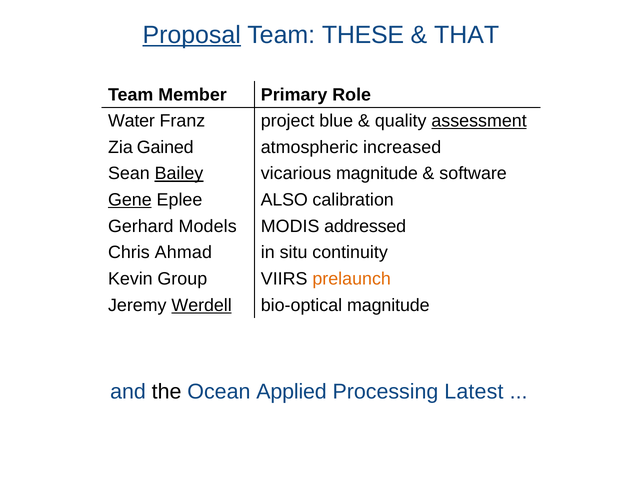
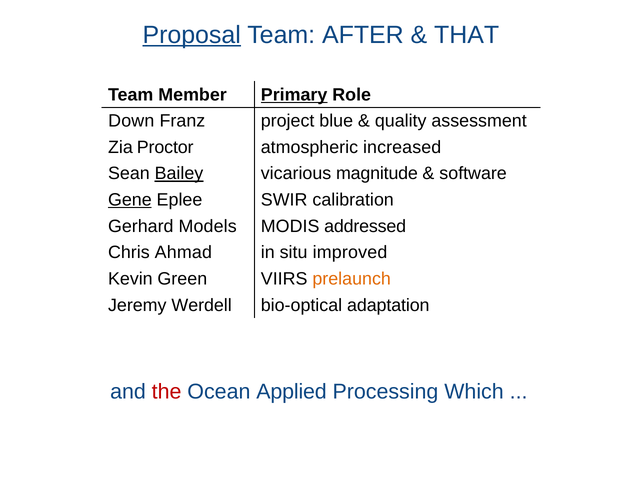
THESE: THESE -> AFTER (363, 35)
Primary underline: none -> present (294, 95)
Water: Water -> Down (131, 121)
assessment underline: present -> none (479, 121)
Gained: Gained -> Proctor (165, 147)
ALSO: ALSO -> SWIR (284, 200)
continuity: continuity -> improved (350, 253)
Group: Group -> Green (182, 279)
Werdell underline: present -> none (202, 305)
bio-optical magnitude: magnitude -> adaptation (388, 305)
the colour: black -> red (167, 392)
Latest: Latest -> Which (474, 392)
